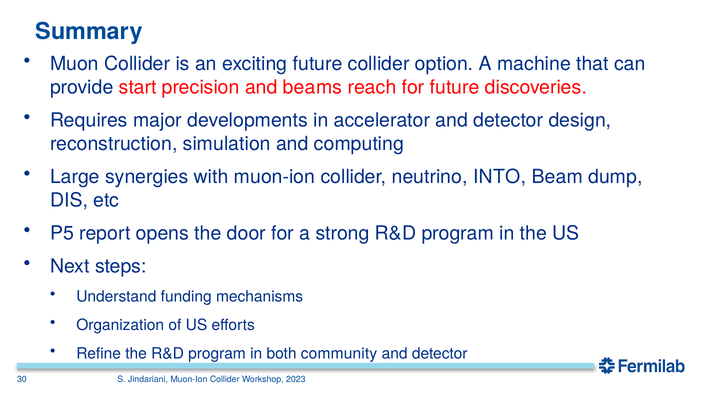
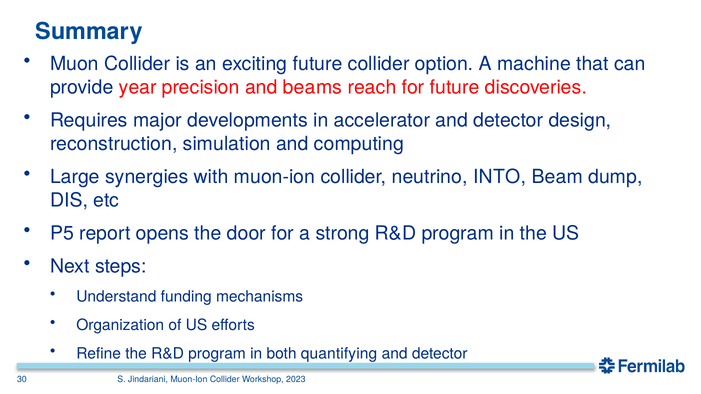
start: start -> year (138, 87)
community: community -> quantifying (339, 354)
